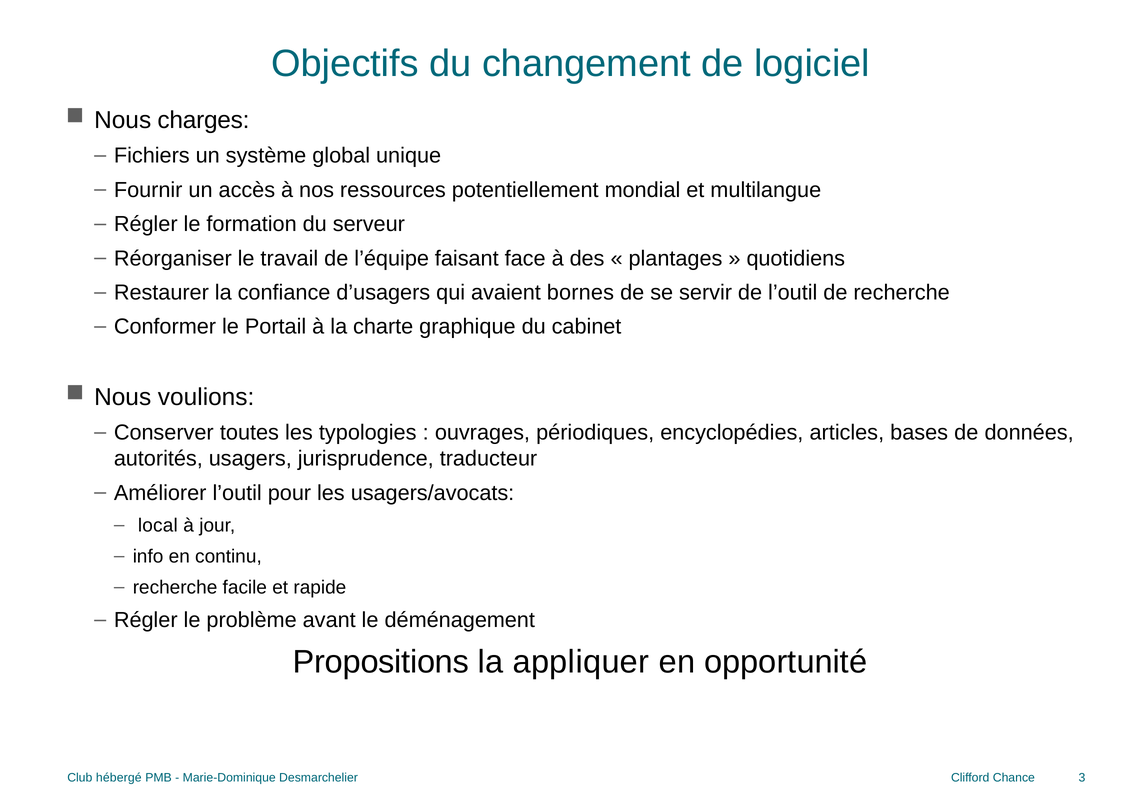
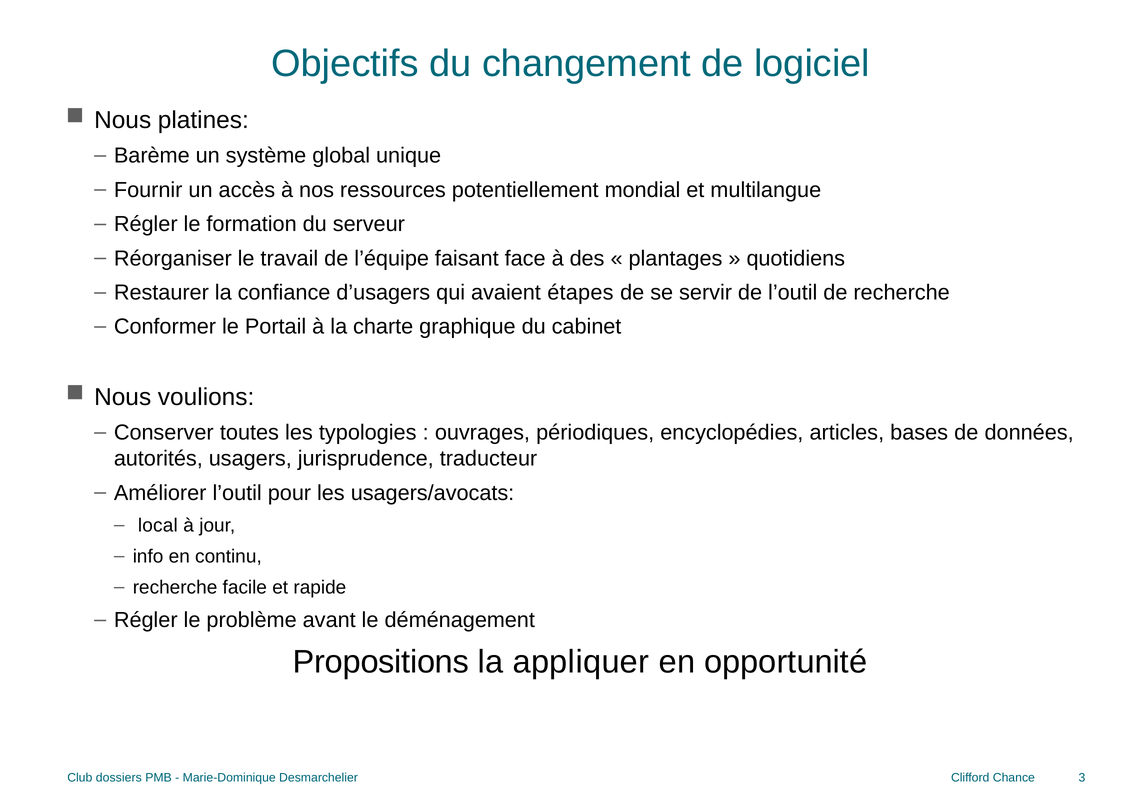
charges: charges -> platines (203, 120)
Fichiers: Fichiers -> Barème (152, 156)
bornes: bornes -> étapes (580, 292)
hébergé: hébergé -> dossiers (119, 777)
